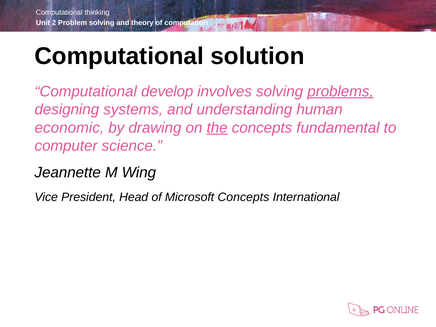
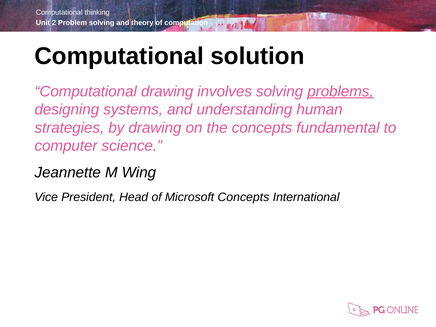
Computational develop: develop -> drawing (167, 91)
economic: economic -> strategies (69, 128)
the underline: present -> none (217, 128)
